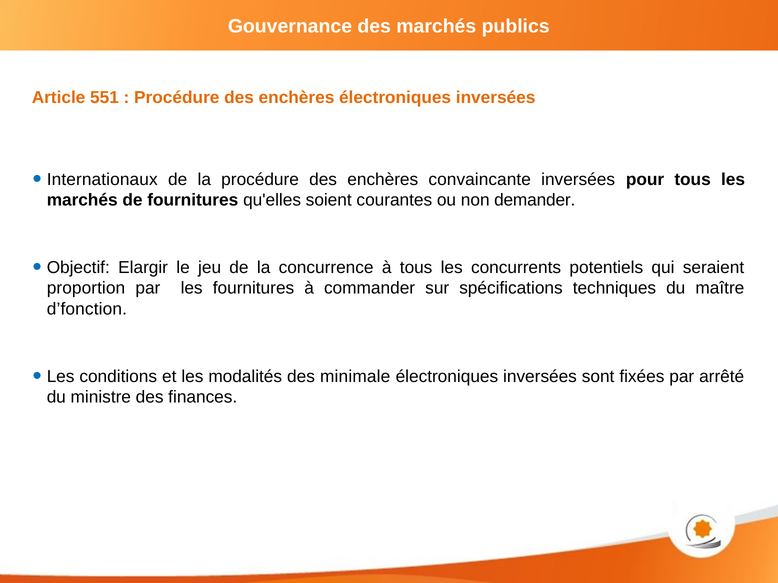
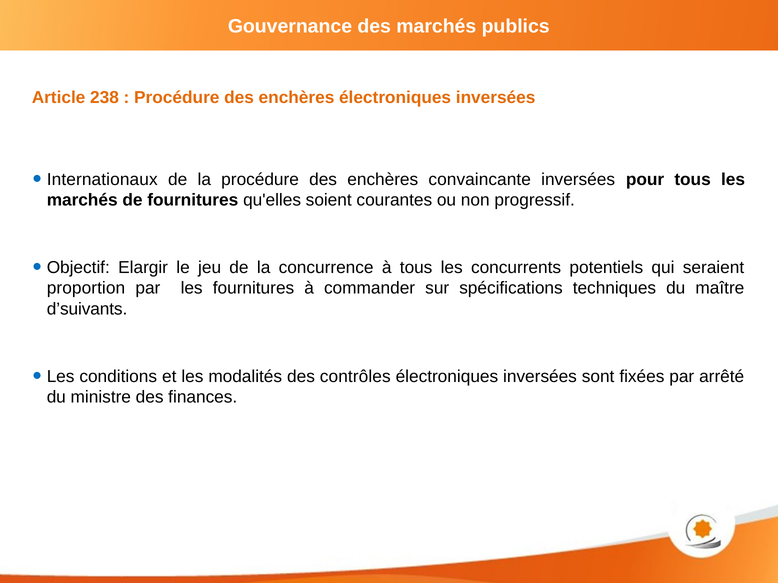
551: 551 -> 238 (104, 98)
demander: demander -> progressif (535, 200)
d’fonction: d’fonction -> d’suivants (87, 309)
minimale: minimale -> contrôles (355, 377)
